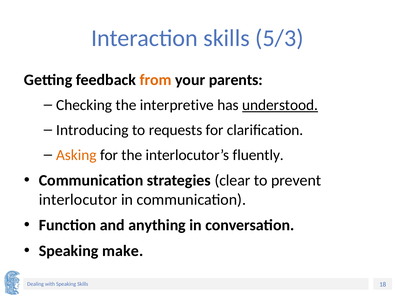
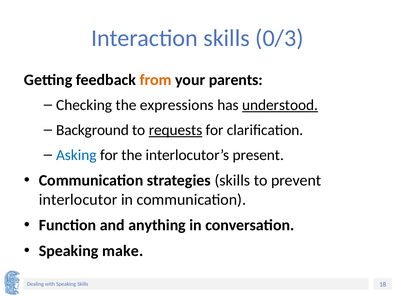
5/3: 5/3 -> 0/3 (279, 38)
interpretive: interpretive -> expressions (177, 105)
Introducing: Introducing -> Background (92, 130)
requests underline: none -> present (176, 130)
Asking colour: orange -> blue (76, 155)
fluently: fluently -> present (258, 155)
strategies clear: clear -> skills (232, 181)
